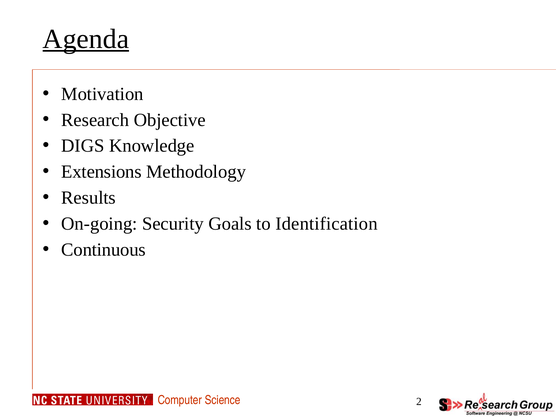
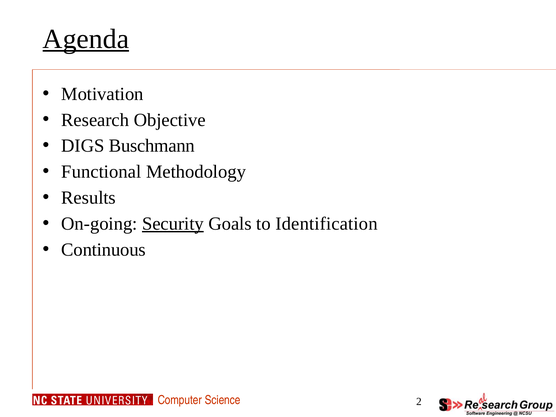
Knowledge: Knowledge -> Buschmann (152, 146)
Extensions: Extensions -> Functional (101, 172)
Security underline: none -> present (173, 224)
